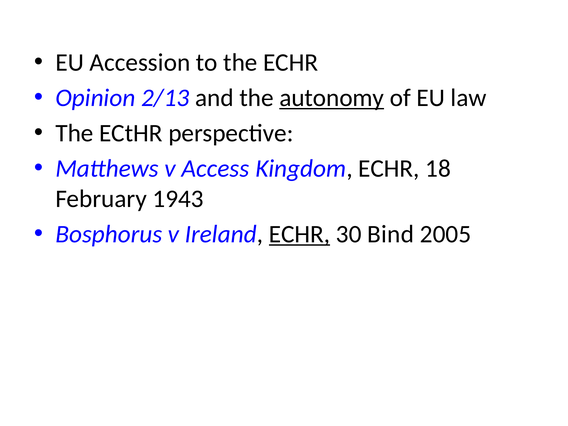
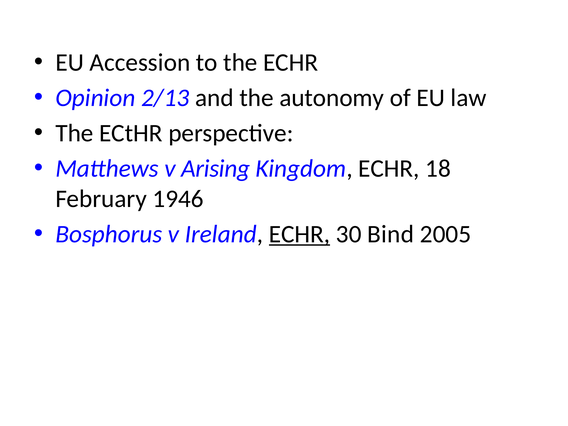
autonomy underline: present -> none (332, 98)
Access: Access -> Arising (216, 169)
1943: 1943 -> 1946 (178, 199)
